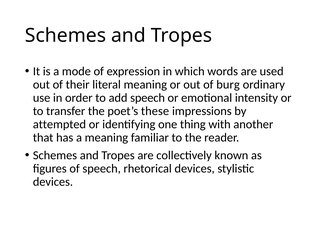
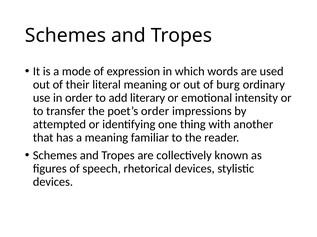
add speech: speech -> literary (148, 98)
poet’s these: these -> order (155, 111)
